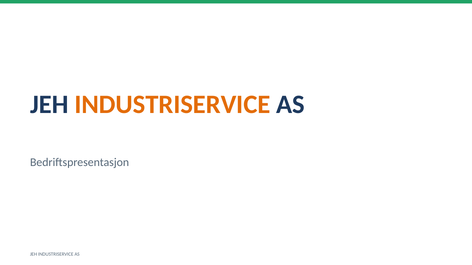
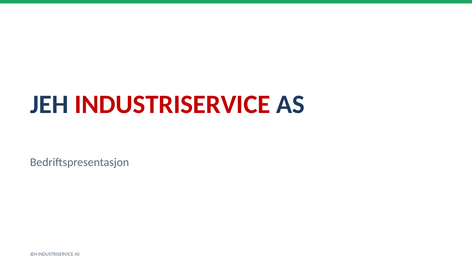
INDUSTRISERVICE colour: orange -> red (172, 105)
